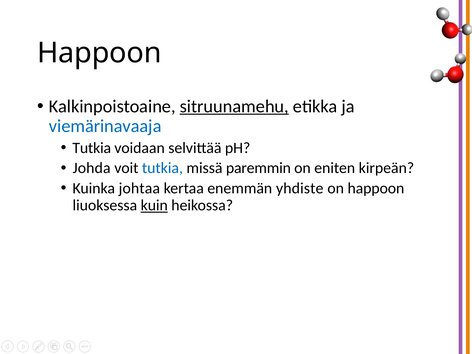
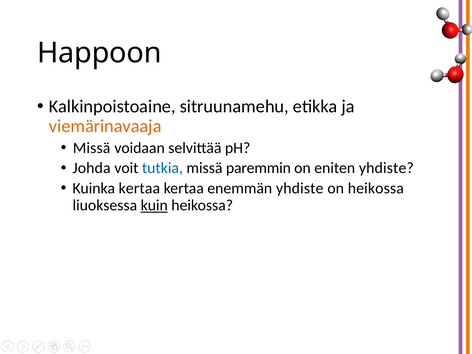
sitruunamehu underline: present -> none (234, 106)
viemärinavaaja colour: blue -> orange (105, 126)
Tutkia: Tutkia -> Missä (92, 148)
eniten kirpeän: kirpeän -> yhdiste (386, 168)
Kuinka johtaa: johtaa -> kertaa (139, 188)
on happoon: happoon -> heikossa (376, 188)
